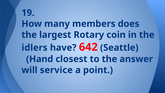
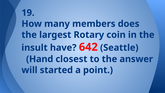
idlers: idlers -> insult (35, 48)
service: service -> started (56, 70)
